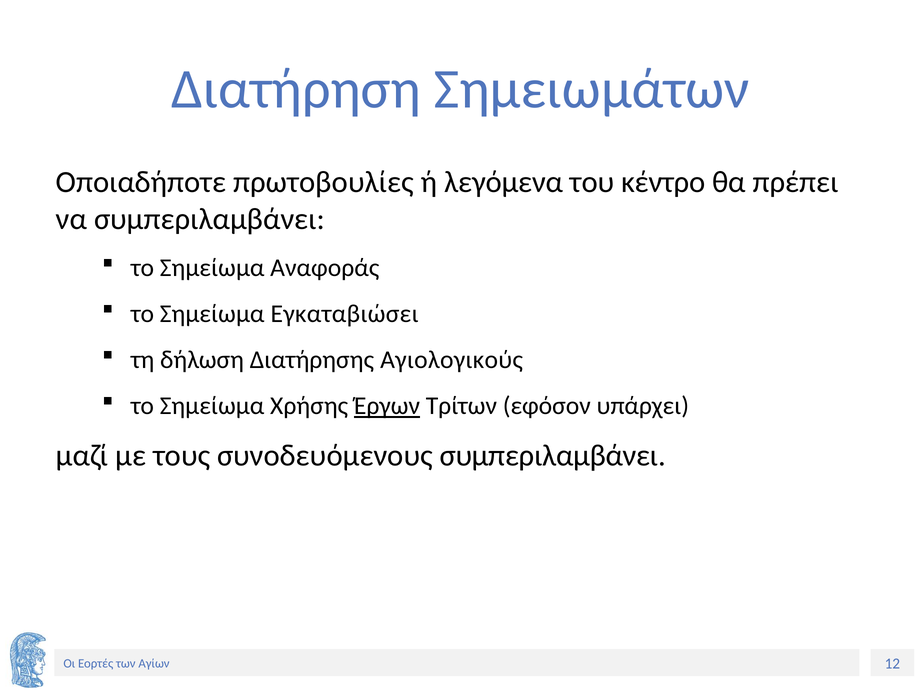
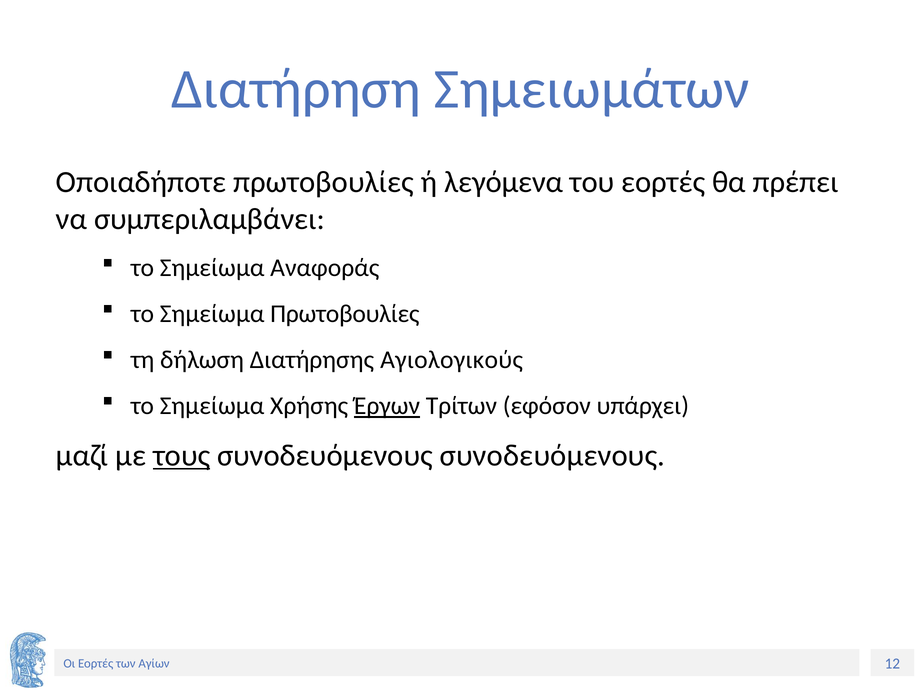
του κέντρο: κέντρο -> εορτές (663, 182)
Σημείωμα Εγκαταβιώσει: Εγκαταβιώσει -> Πρωτοβουλίες (345, 314)
τους underline: none -> present (182, 455)
συνοδευόμενους συμπεριλαμβάνει: συμπεριλαμβάνει -> συνοδευόμενους (552, 455)
